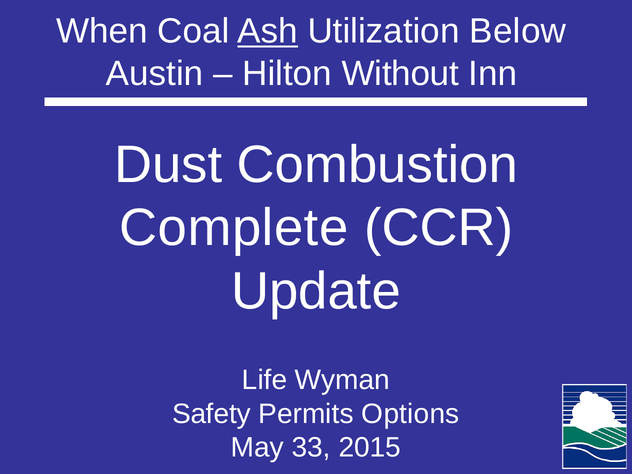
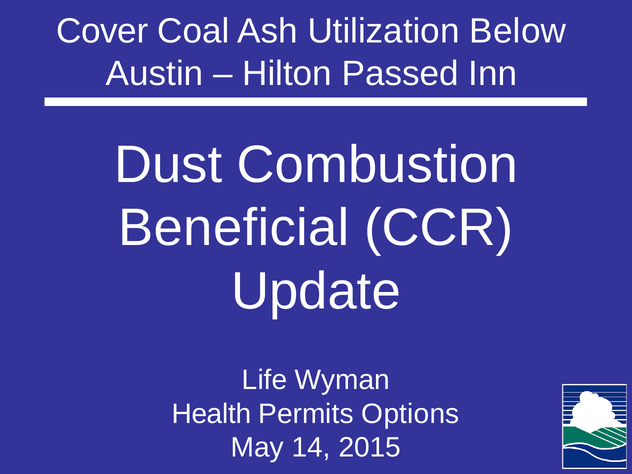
When: When -> Cover (102, 31)
Ash underline: present -> none (268, 31)
Without: Without -> Passed (400, 74)
Complete: Complete -> Beneficial (234, 228)
Safety: Safety -> Health (211, 414)
33: 33 -> 14 (311, 448)
